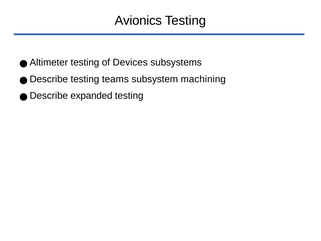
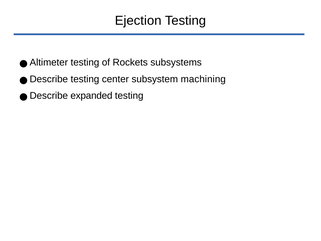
Avionics: Avionics -> Ejection (138, 21)
Devices: Devices -> Rockets (130, 62)
teams: teams -> center (115, 79)
